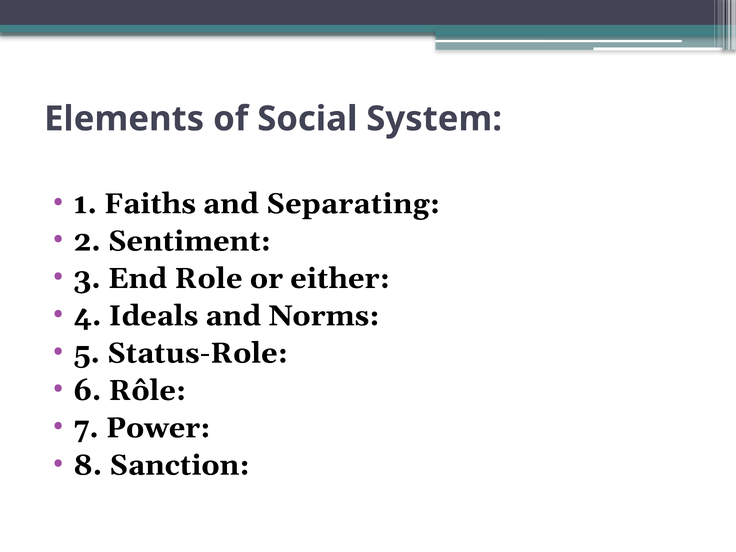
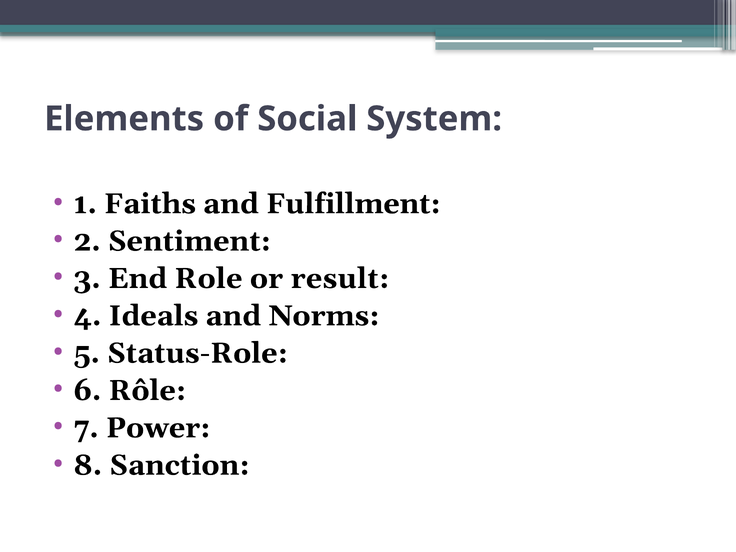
Separating: Separating -> Fulfillment (354, 204)
either: either -> result (340, 278)
